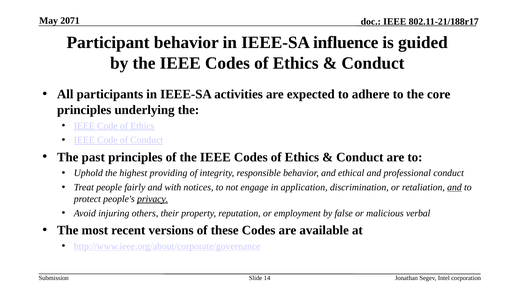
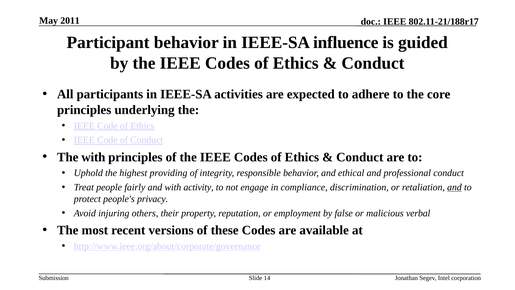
2071: 2071 -> 2011 (70, 20)
The past: past -> with (93, 157)
notices: notices -> activity (199, 187)
application: application -> compliance (304, 187)
privacy underline: present -> none (153, 199)
